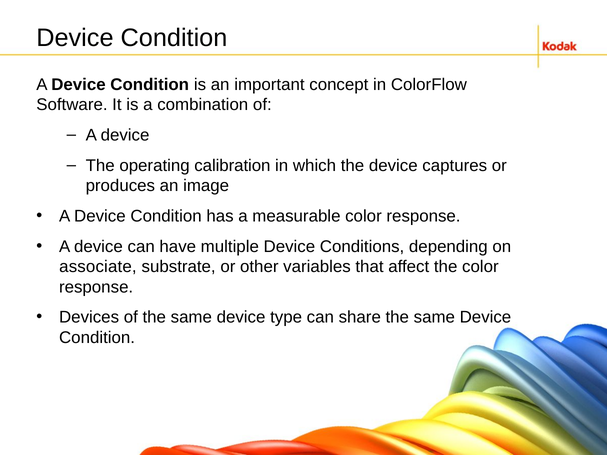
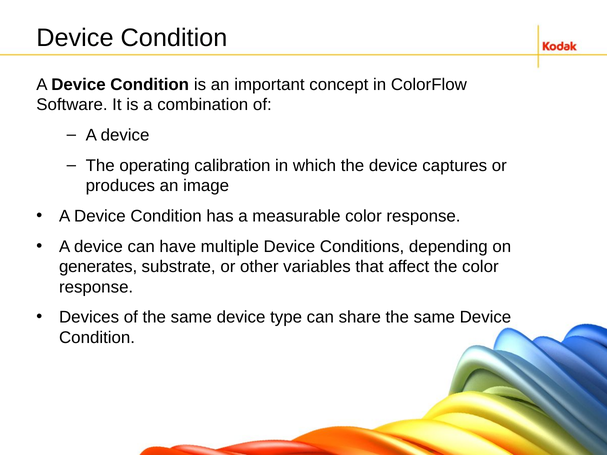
associate: associate -> generates (98, 267)
